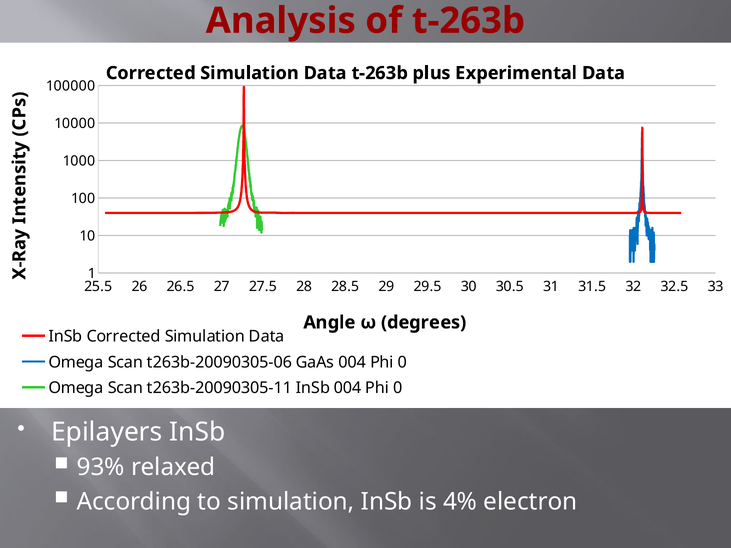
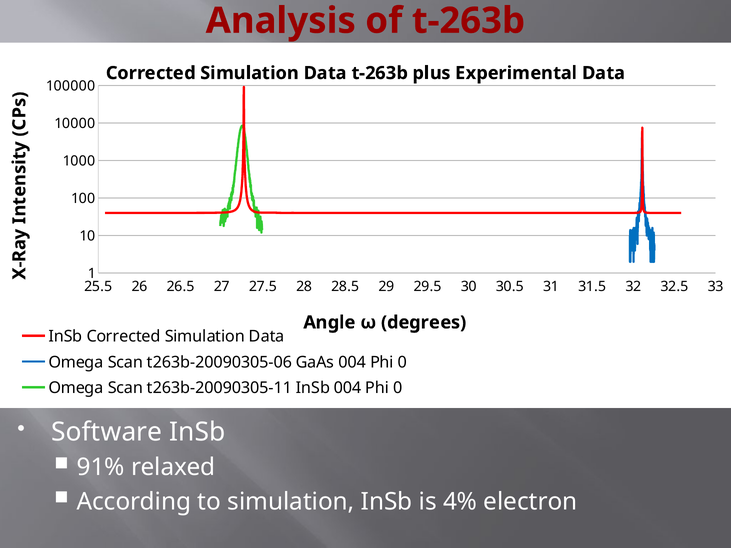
Epilayers: Epilayers -> Software (107, 432)
93%: 93% -> 91% (101, 468)
